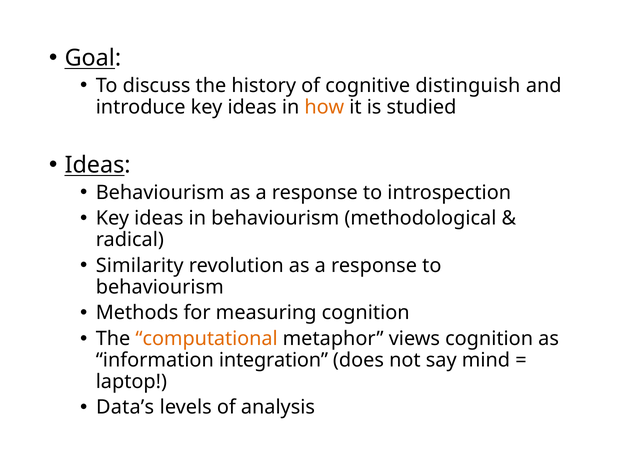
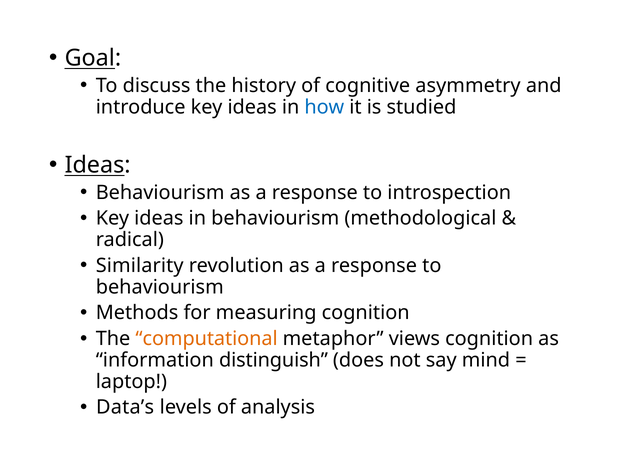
distinguish: distinguish -> asymmetry (468, 86)
how colour: orange -> blue (324, 107)
integration: integration -> distinguish (273, 360)
